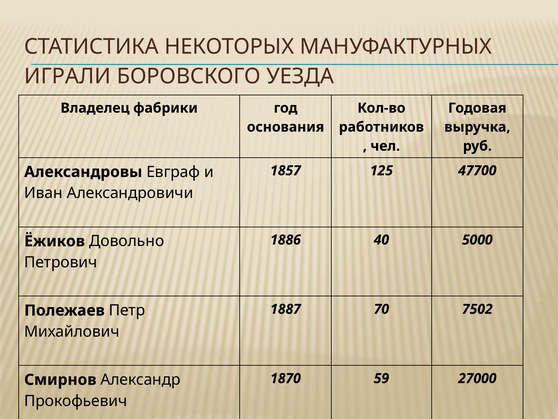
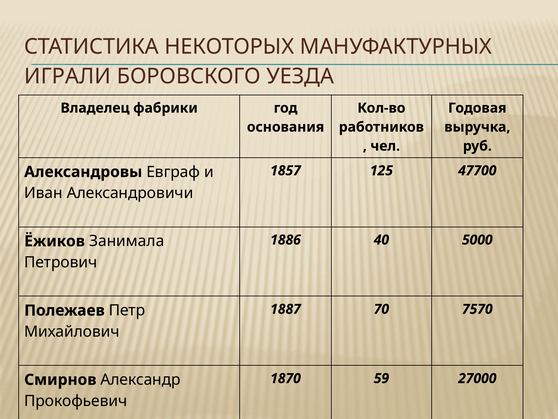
Довольно: Довольно -> Занимала (127, 241)
7502: 7502 -> 7570 (477, 309)
